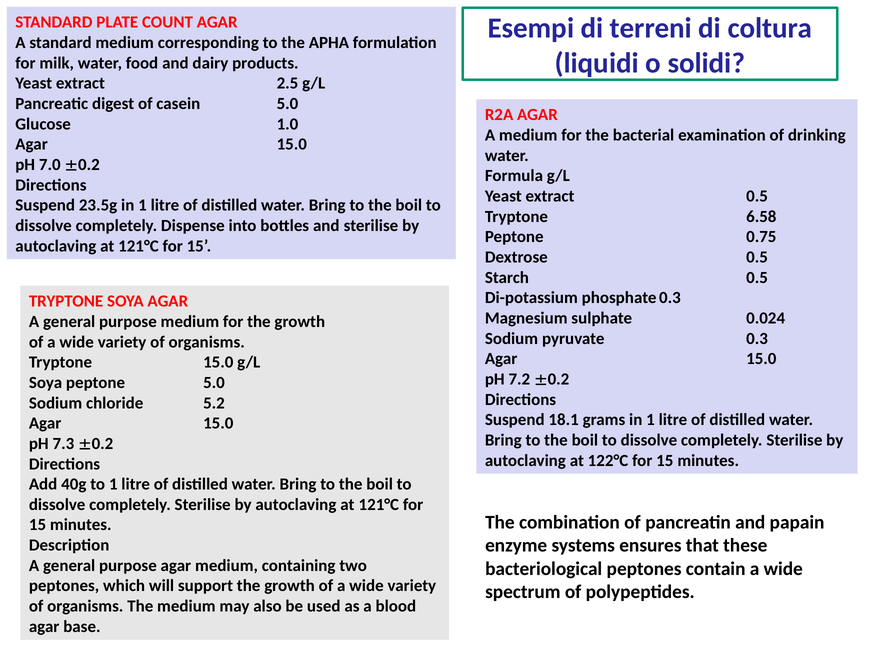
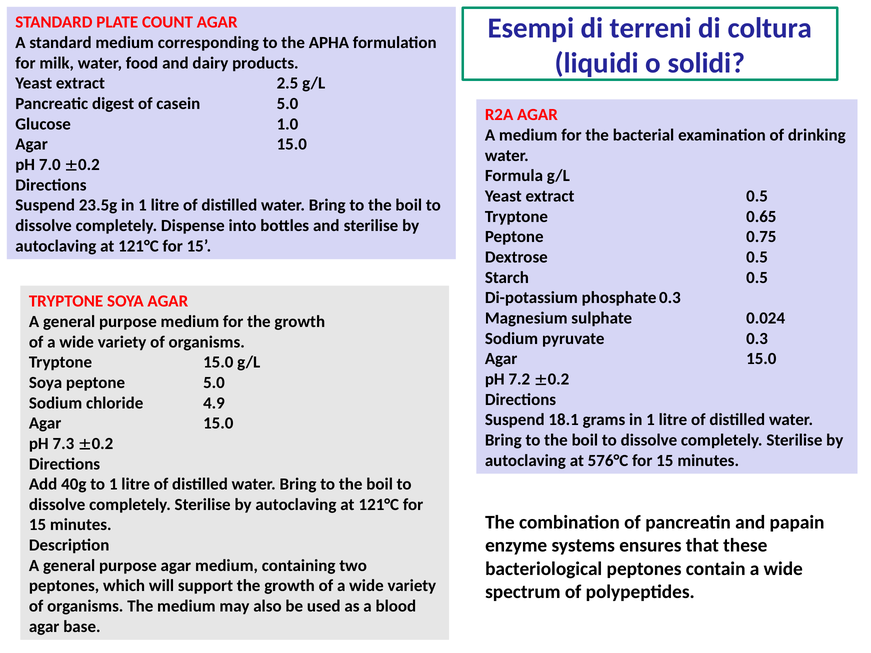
6.58: 6.58 -> 0.65 (761, 217)
5.2: 5.2 -> 4.9 (214, 403)
122°C: 122°C -> 576°C (608, 461)
